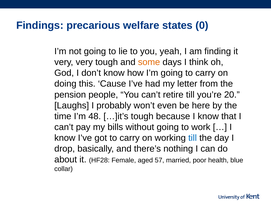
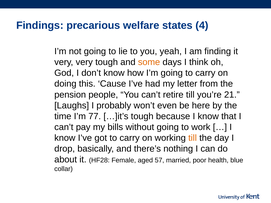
0: 0 -> 4 (202, 26)
20: 20 -> 21 (232, 95)
48: 48 -> 77 (95, 116)
till colour: blue -> orange (193, 138)
